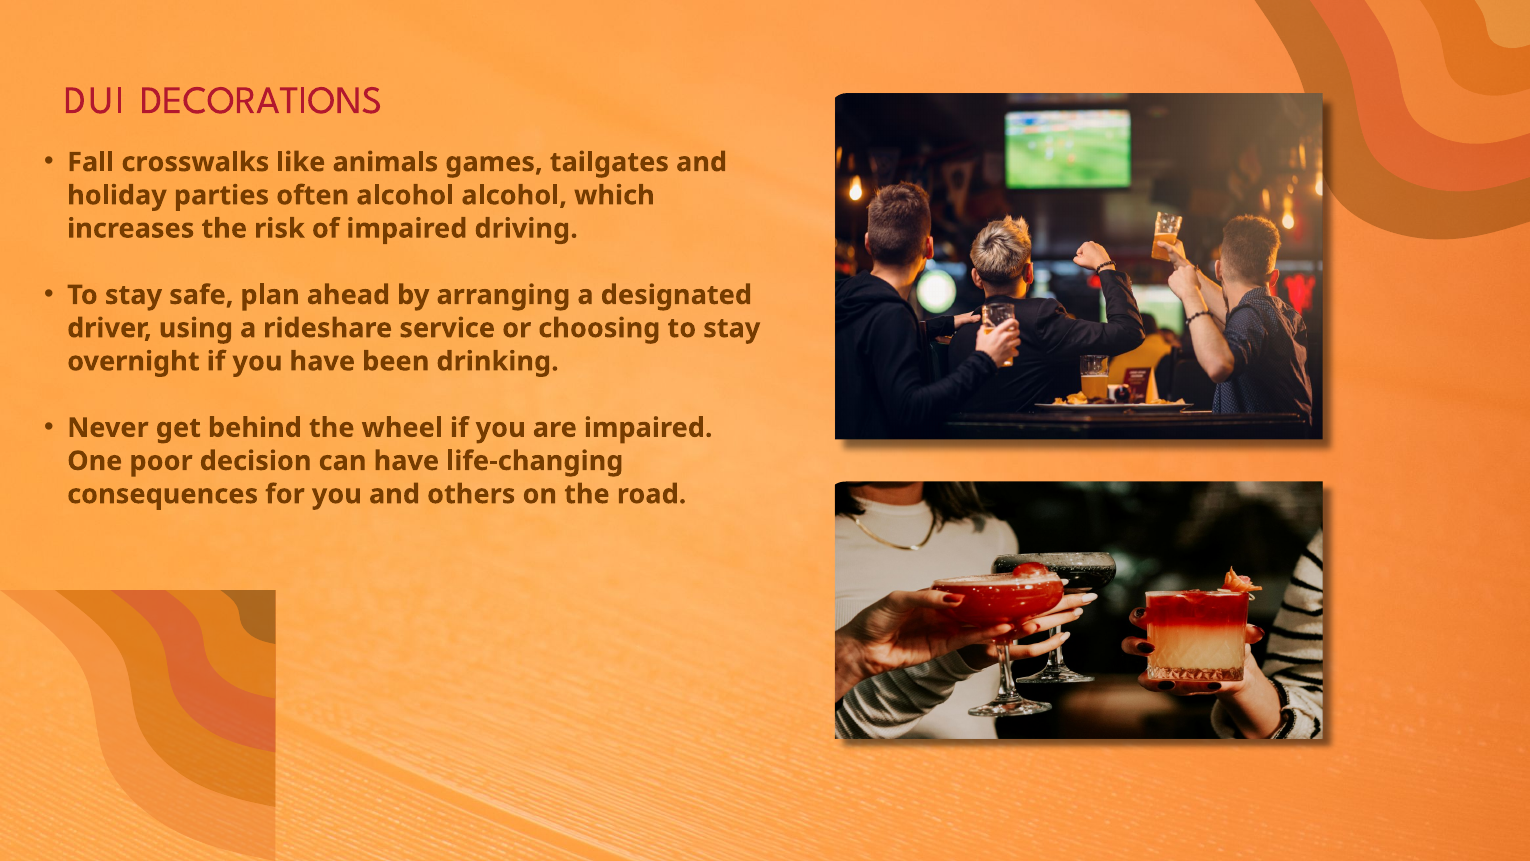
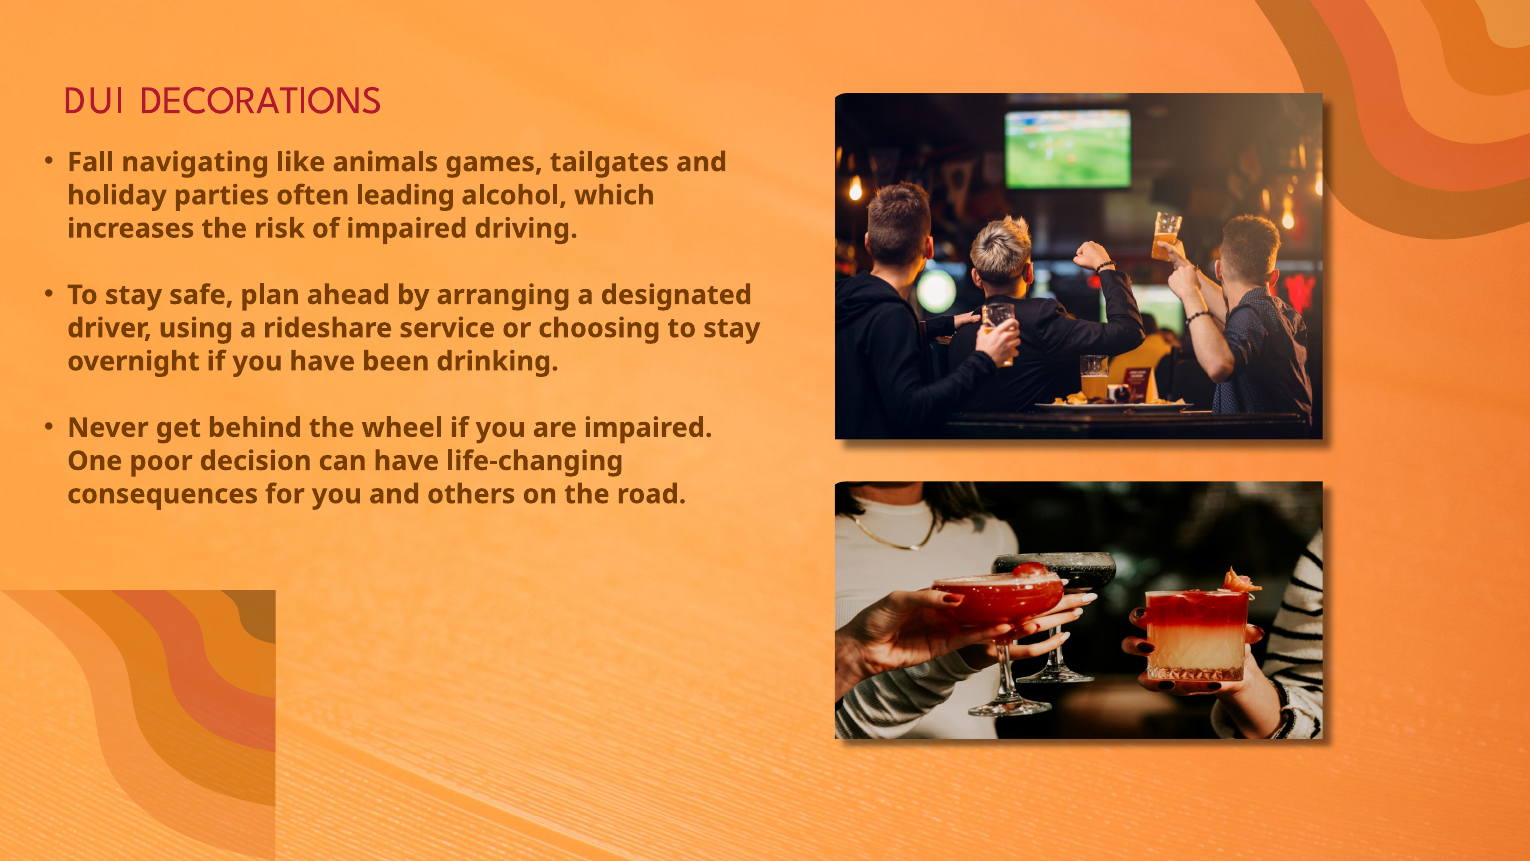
crosswalks: crosswalks -> navigating (195, 162)
often alcohol: alcohol -> leading (405, 195)
